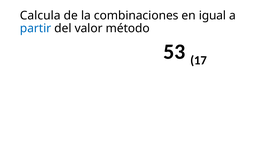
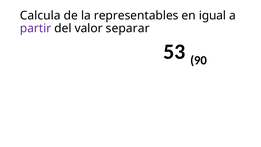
combinaciones: combinaciones -> representables (136, 15)
partir colour: blue -> purple (36, 28)
método: método -> separar (128, 28)
17: 17 -> 90 (199, 60)
